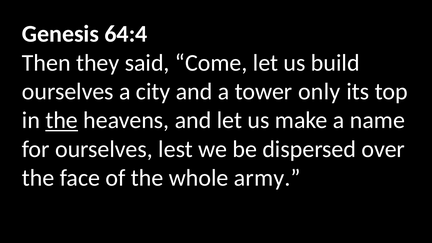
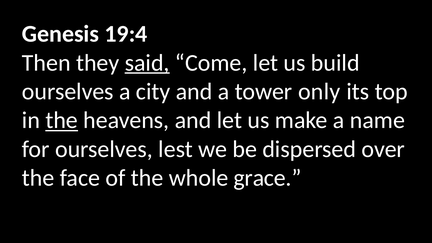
64:4: 64:4 -> 19:4 (126, 34)
said underline: none -> present (147, 63)
army: army -> grace (267, 178)
